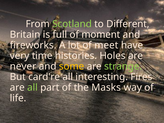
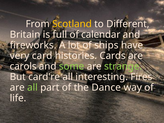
Scotland colour: light green -> yellow (72, 24)
moment: moment -> calendar (101, 35)
meet: meet -> ships (106, 45)
time: time -> card (42, 56)
Holes: Holes -> Cards (113, 56)
never: never -> carols (23, 66)
some colour: yellow -> light green (72, 66)
Masks: Masks -> Dance (106, 87)
